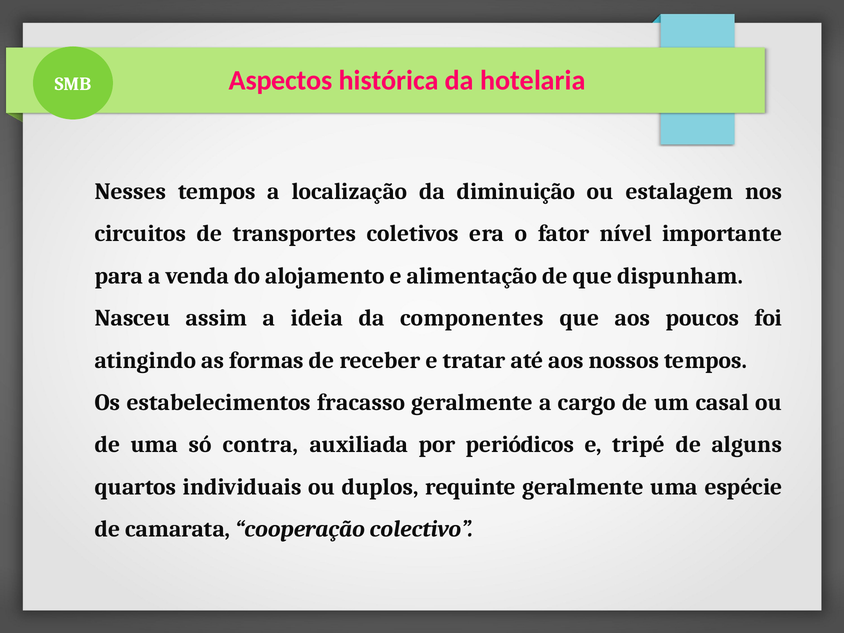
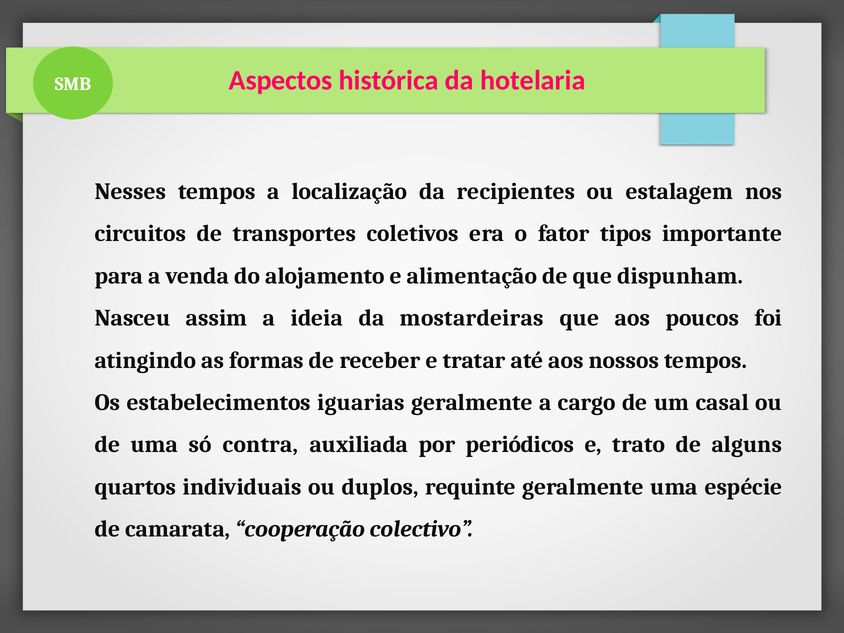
diminuição: diminuição -> recipientes (516, 191)
nível: nível -> tipos (626, 234)
componentes: componentes -> mostardeiras (472, 318)
fracasso: fracasso -> iguarias (361, 402)
tripé: tripé -> trato (639, 445)
